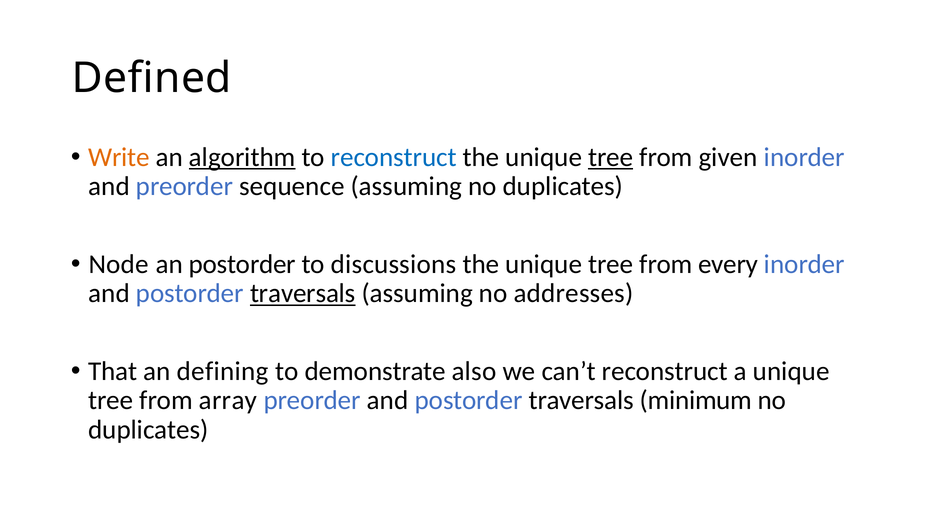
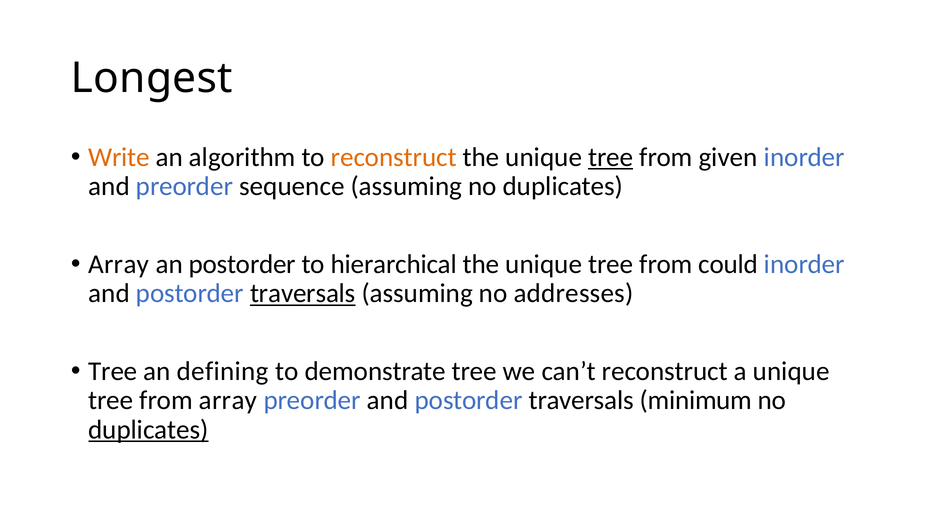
Defined: Defined -> Longest (152, 78)
algorithm underline: present -> none (242, 157)
reconstruct colour: blue -> orange (394, 157)
Node: Node -> Array (119, 264)
discussions: discussions -> hierarchical (394, 264)
every: every -> could (728, 264)
That: That -> Tree (113, 371)
demonstrate also: also -> tree (474, 371)
duplicates underline: none -> present (148, 430)
